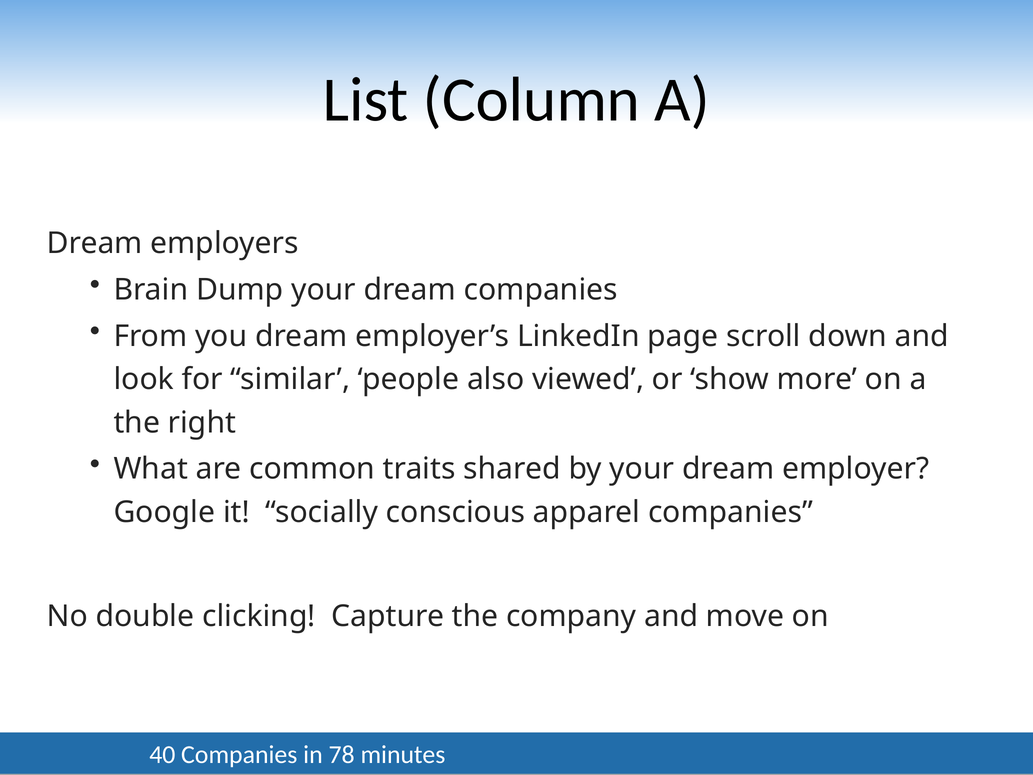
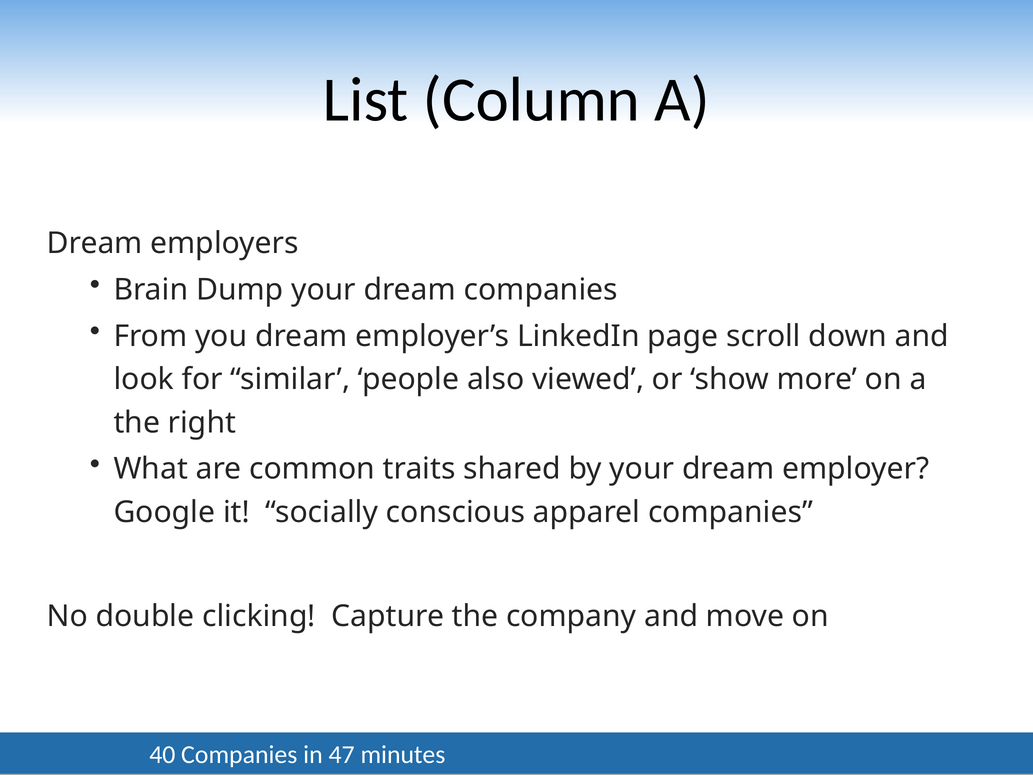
78: 78 -> 47 (342, 755)
